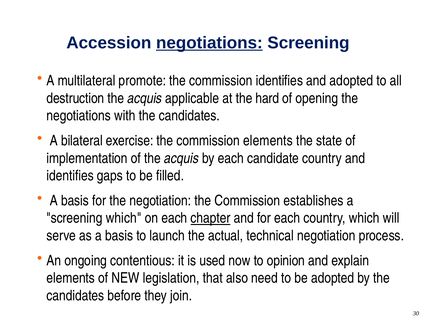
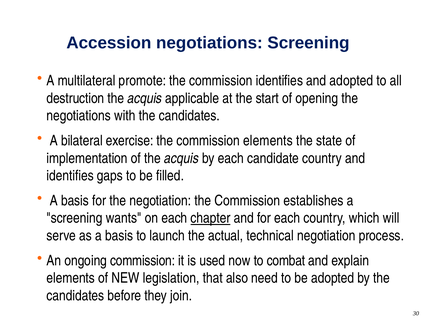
negotiations underline: present -> none (209, 43)
hard: hard -> start (267, 98)
screening which: which -> wants (124, 218)
ongoing contentious: contentious -> commission (143, 260)
opinion: opinion -> combat (286, 260)
